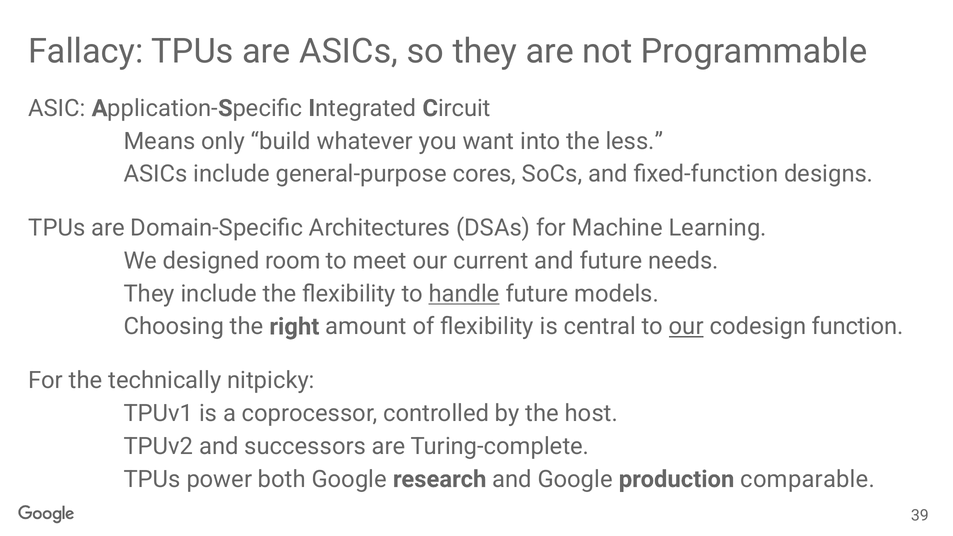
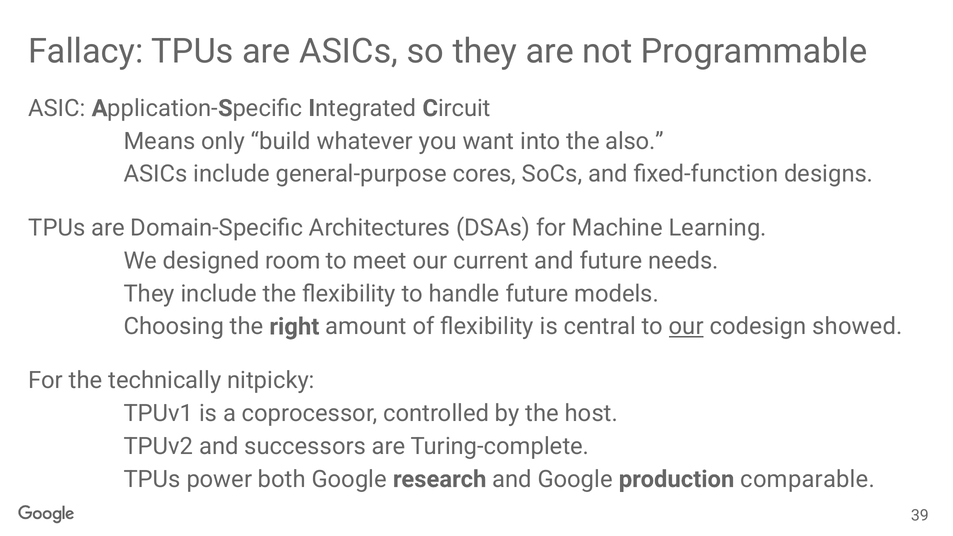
less: less -> also (634, 141)
handle underline: present -> none (464, 294)
function: function -> showed (857, 327)
